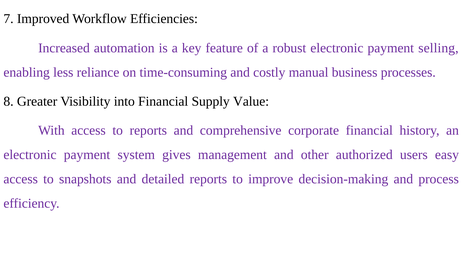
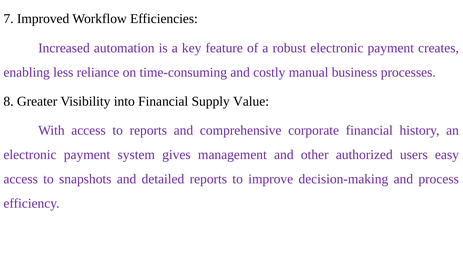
selling: selling -> creates (439, 48)
